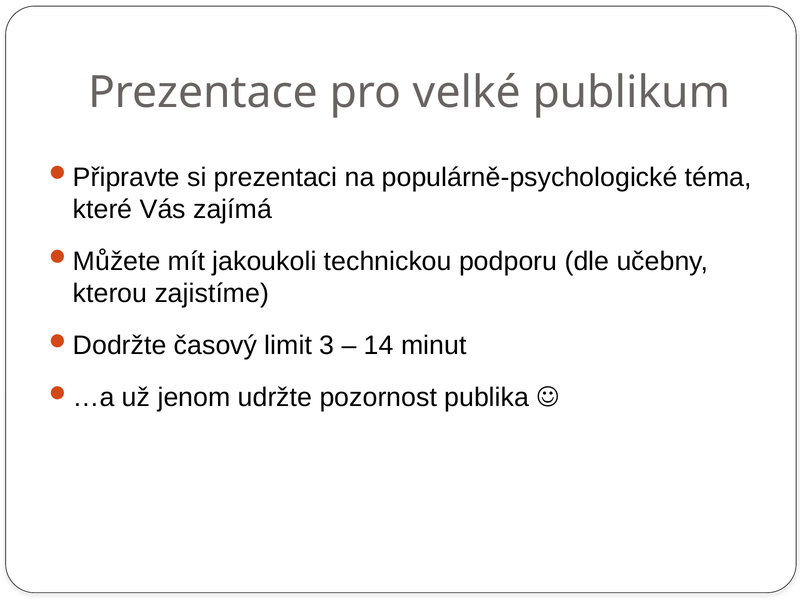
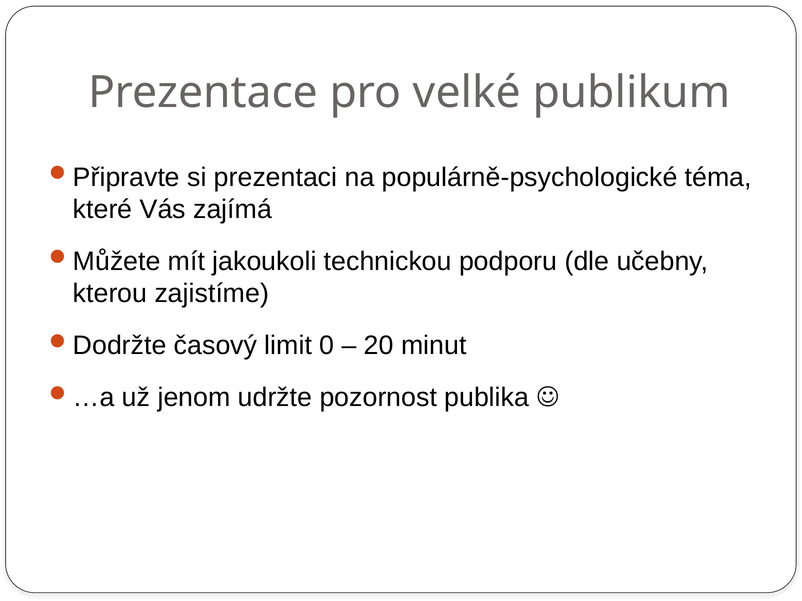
3: 3 -> 0 (327, 346)
14: 14 -> 20 (379, 346)
